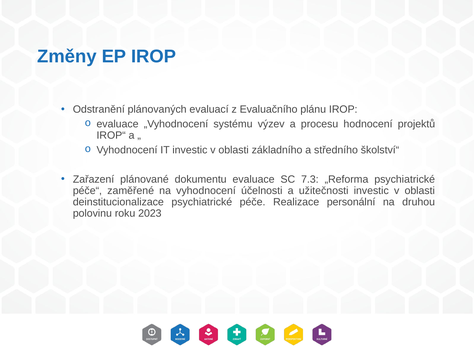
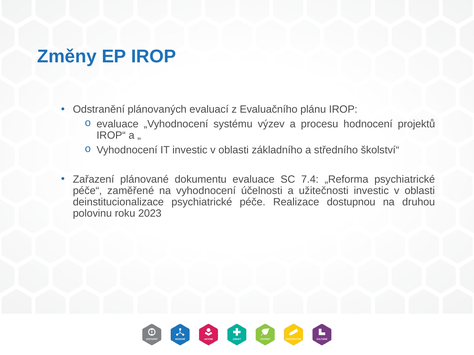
7.3: 7.3 -> 7.4 (310, 180)
personální: personální -> dostupnou (351, 202)
